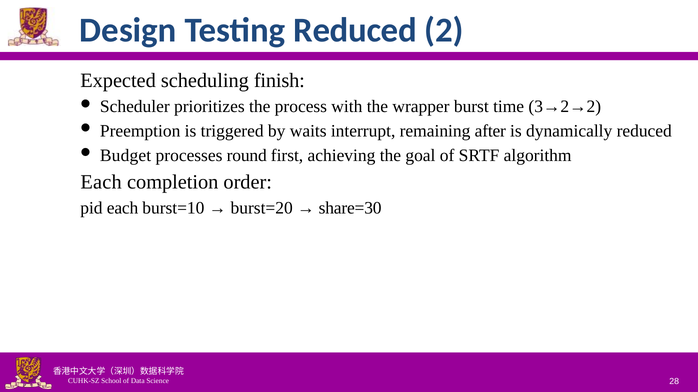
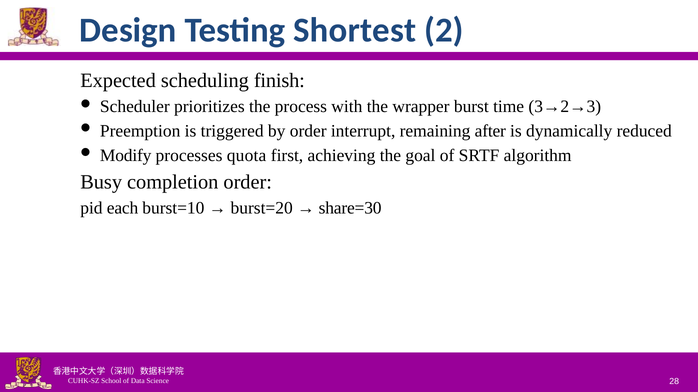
Testing Reduced: Reduced -> Shortest (355, 31)
3→2→2: 3→2→2 -> 3→2→3 (565, 107)
by waits: waits -> order (308, 131)
Budget: Budget -> Modify (126, 156)
round: round -> quota (247, 156)
Each: Each -> Busy (101, 182)
